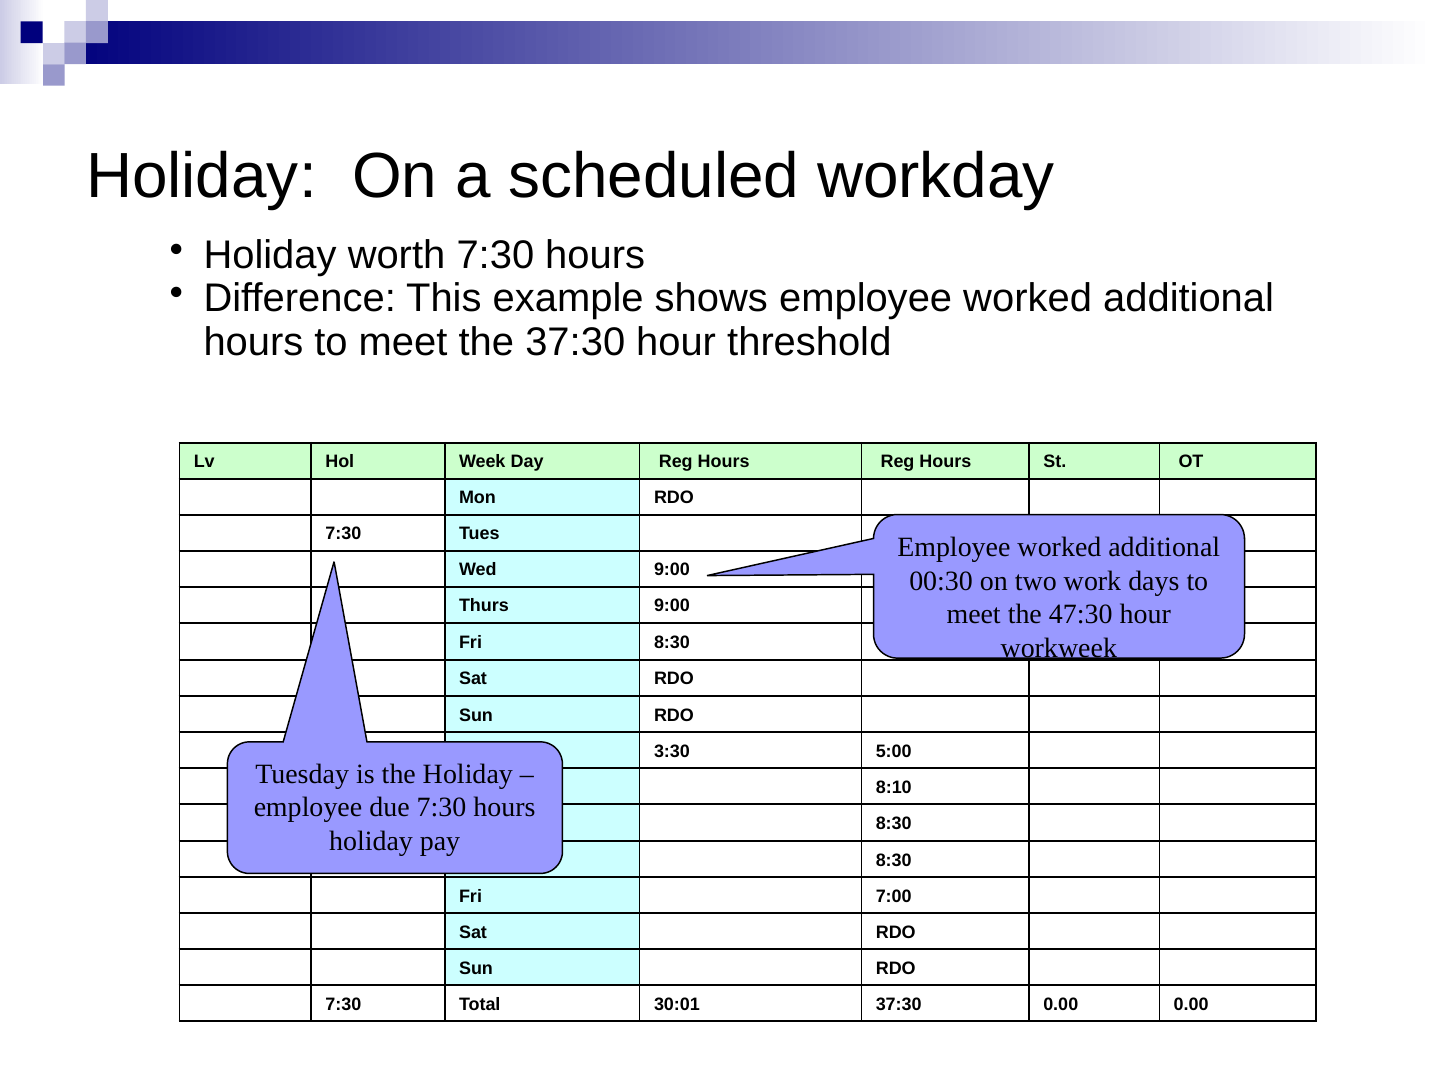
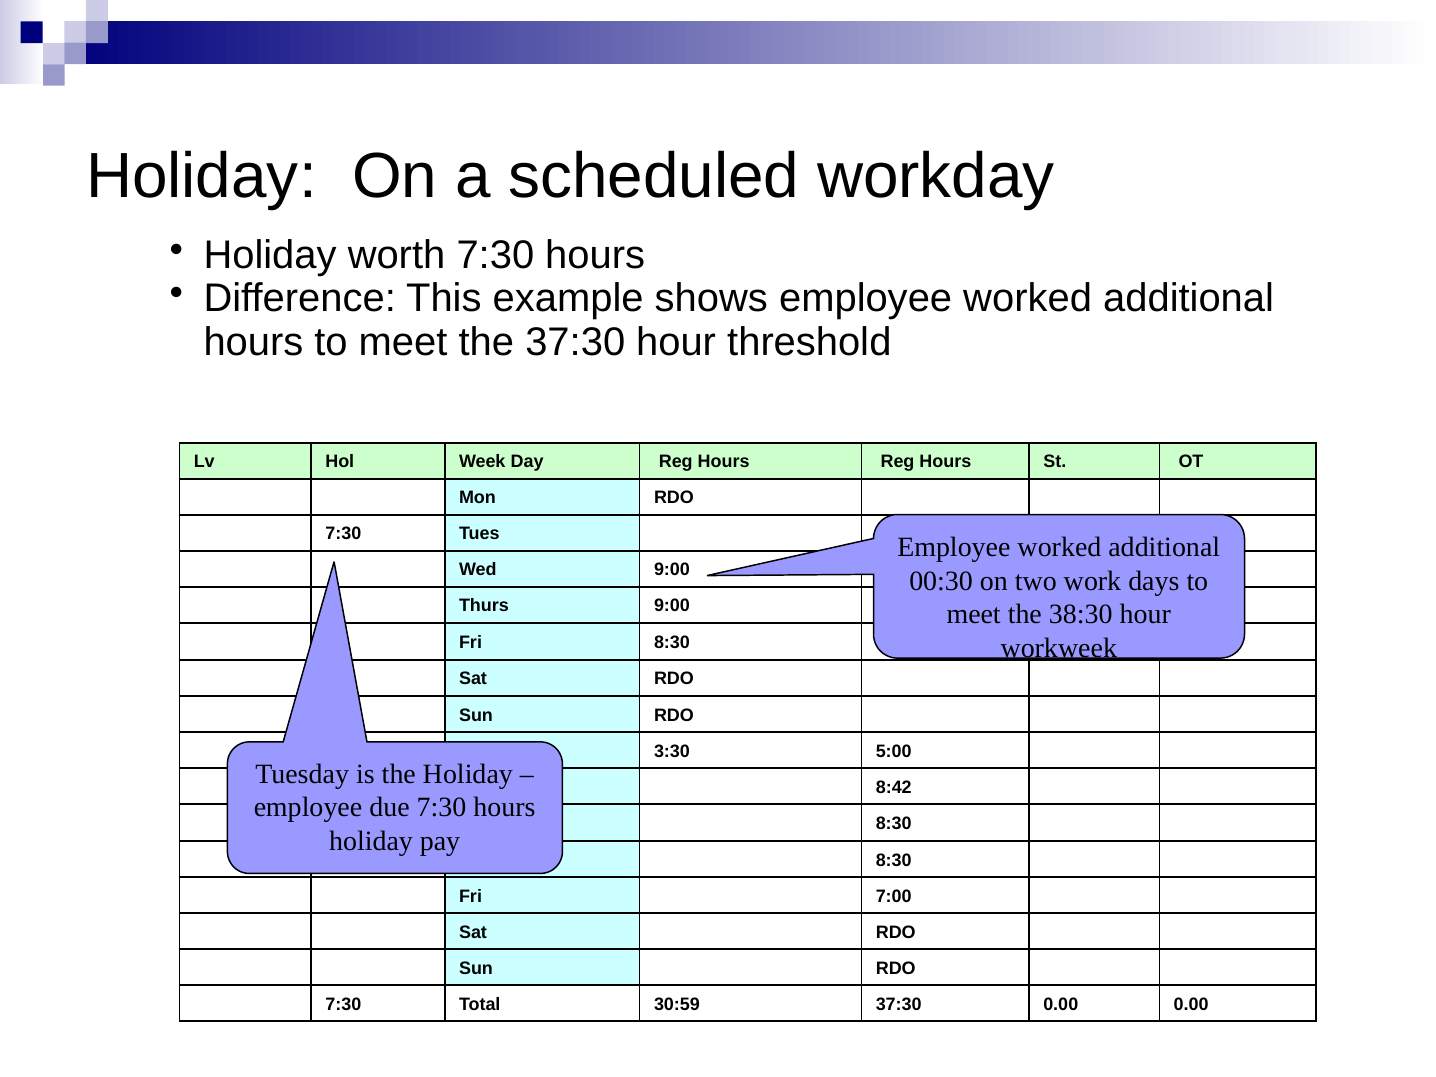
47:30: 47:30 -> 38:30 (1081, 614)
8:10: 8:10 -> 8:42 (894, 787)
30:01: 30:01 -> 30:59 (677, 1004)
